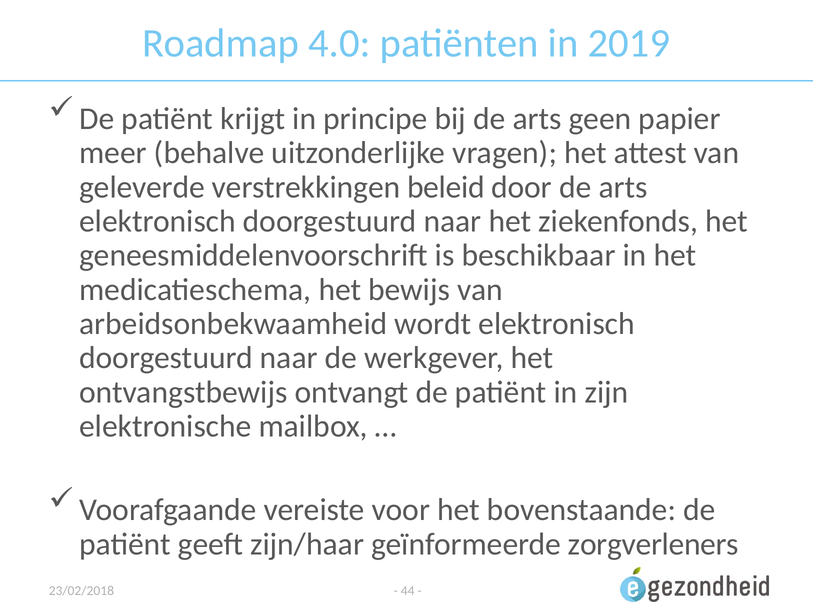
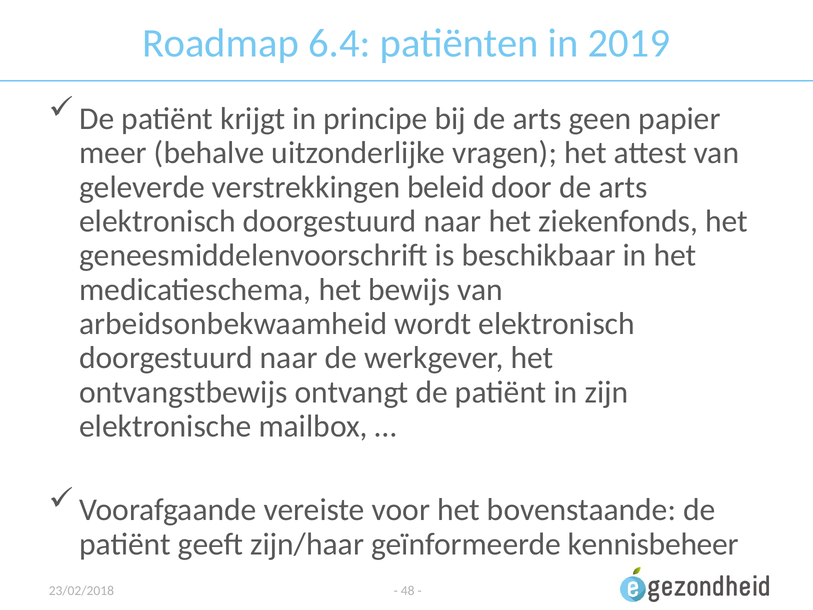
4.0: 4.0 -> 6.4 (339, 43)
zorgverleners: zorgverleners -> kennisbeheer (653, 544)
44: 44 -> 48 (408, 591)
